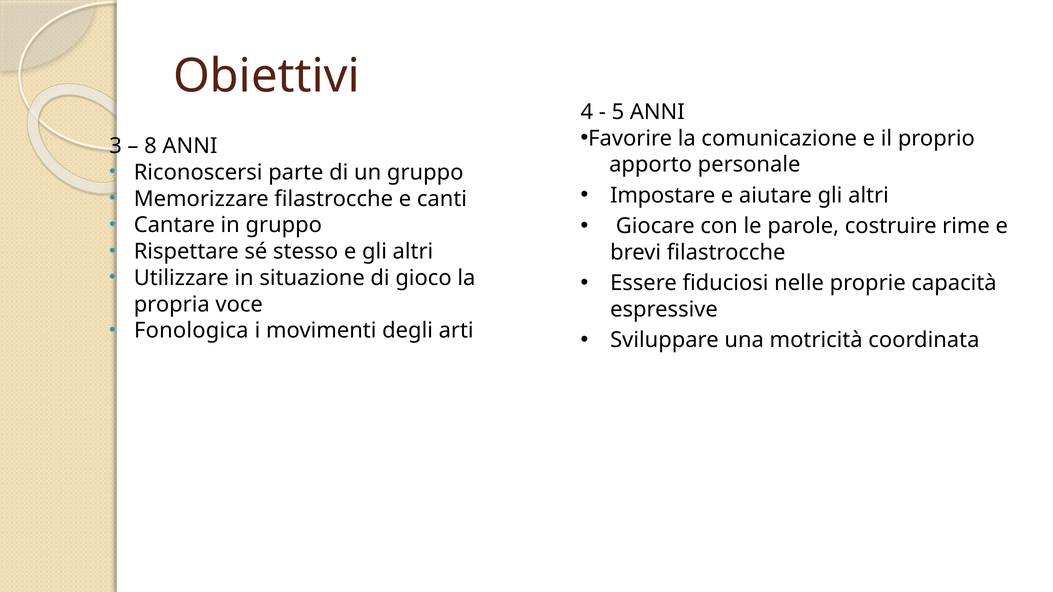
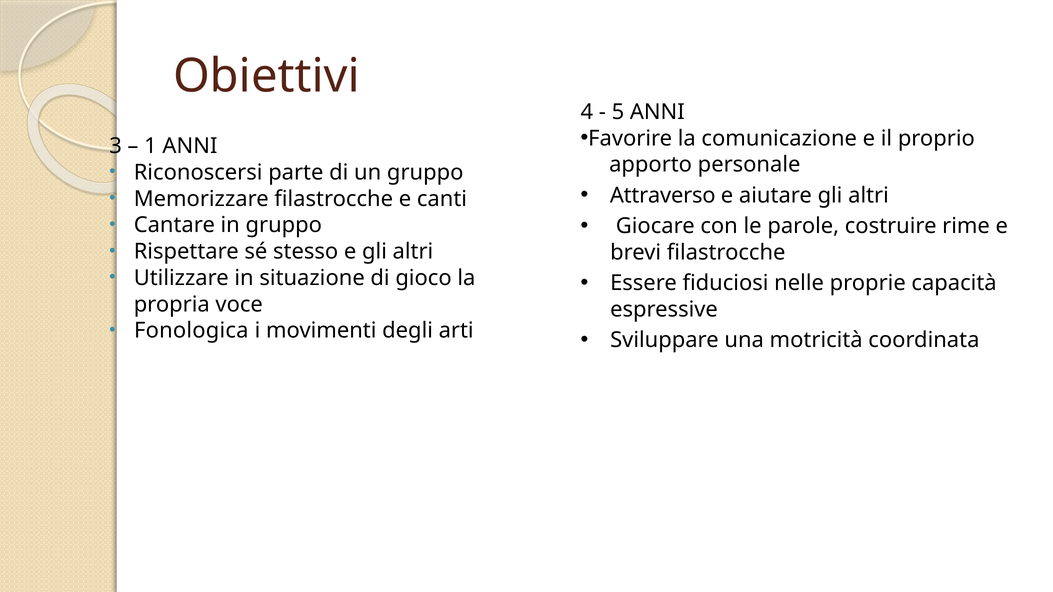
8: 8 -> 1 (151, 146)
Impostare: Impostare -> Attraverso (663, 195)
